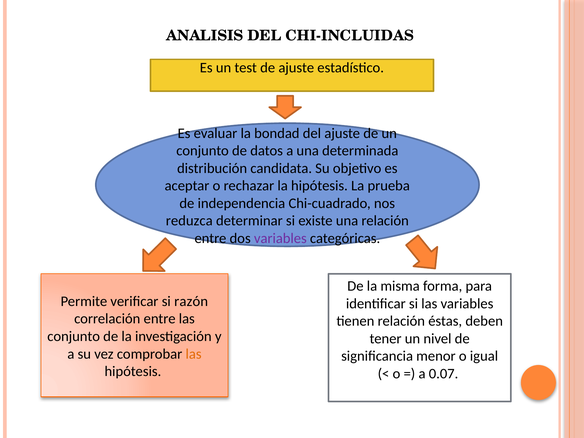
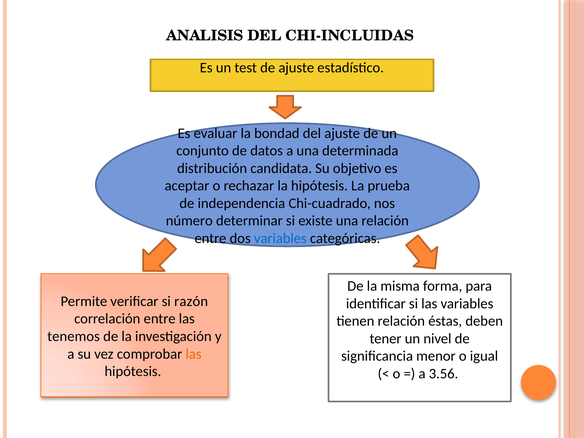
reduzca: reduzca -> número (189, 221)
variables colour: purple -> blue (280, 238)
conjunto: conjunto -> tenemos (74, 336)
0.07: 0.07 -> 3.56 (444, 374)
